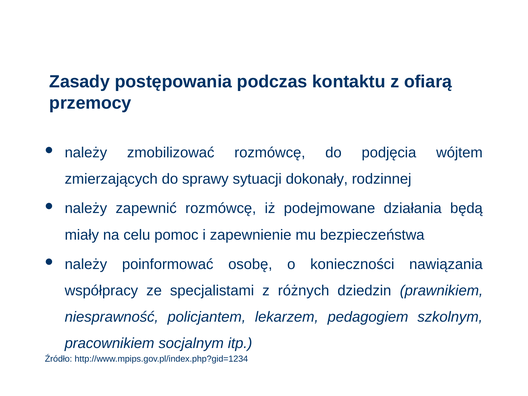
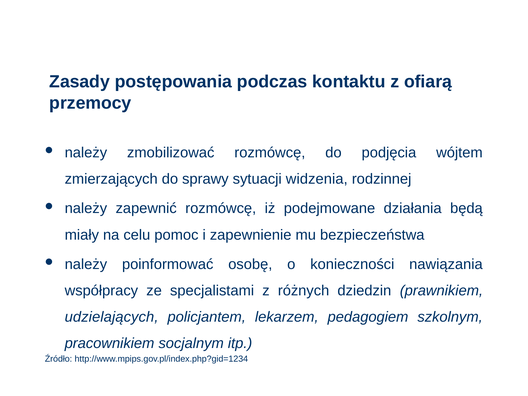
dokonały: dokonały -> widzenia (317, 179)
niesprawność: niesprawność -> udzielających (112, 317)
